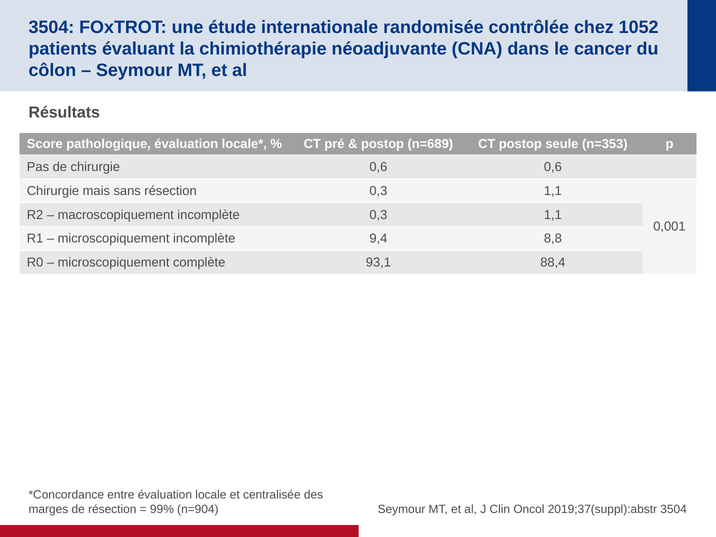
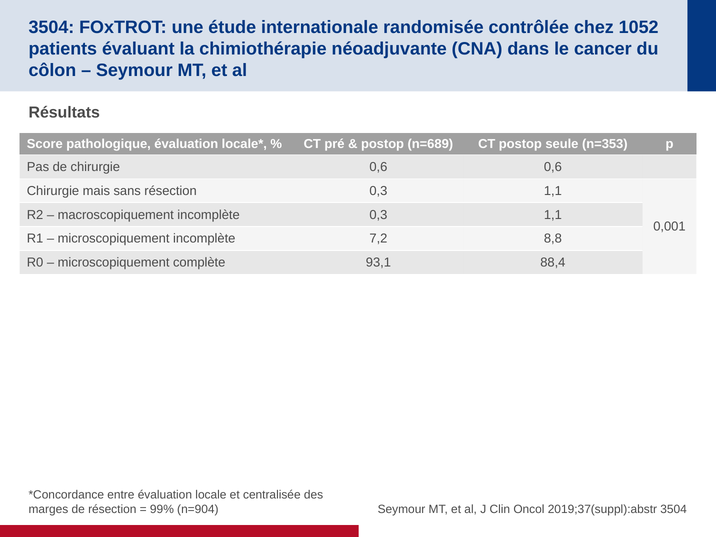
9,4: 9,4 -> 7,2 (378, 239)
